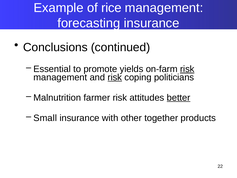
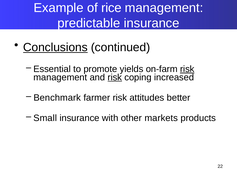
forecasting: forecasting -> predictable (89, 23)
Conclusions underline: none -> present (55, 47)
politicians: politicians -> increased (174, 77)
Malnutrition: Malnutrition -> Benchmark (57, 98)
better underline: present -> none (179, 98)
together: together -> markets (161, 118)
